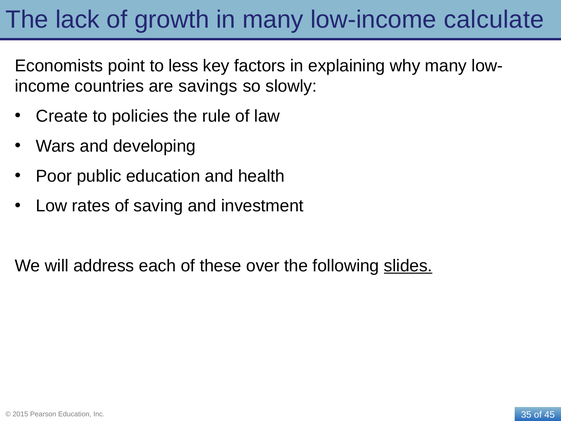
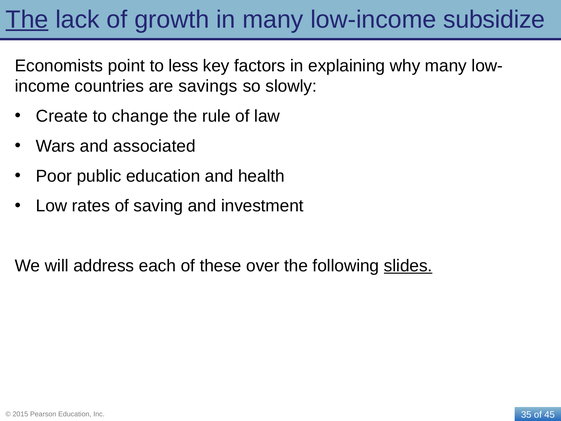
The underline: none -> present (27, 19)
calculate: calculate -> subsidize (494, 19)
policies: policies -> change (140, 116)
developing: developing -> associated (154, 146)
